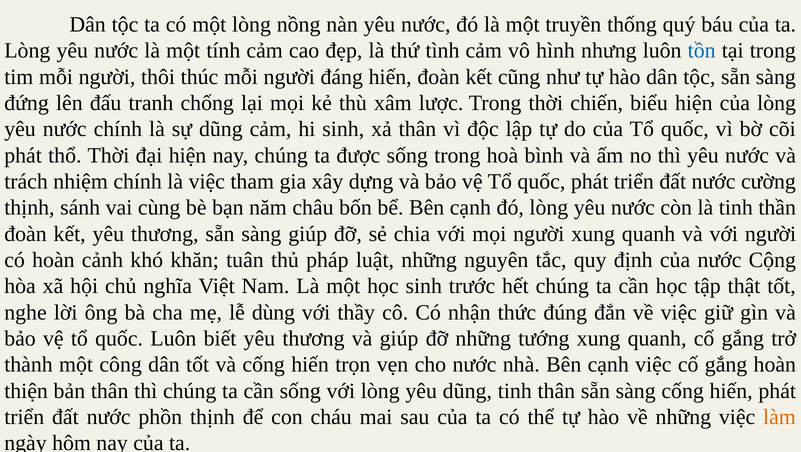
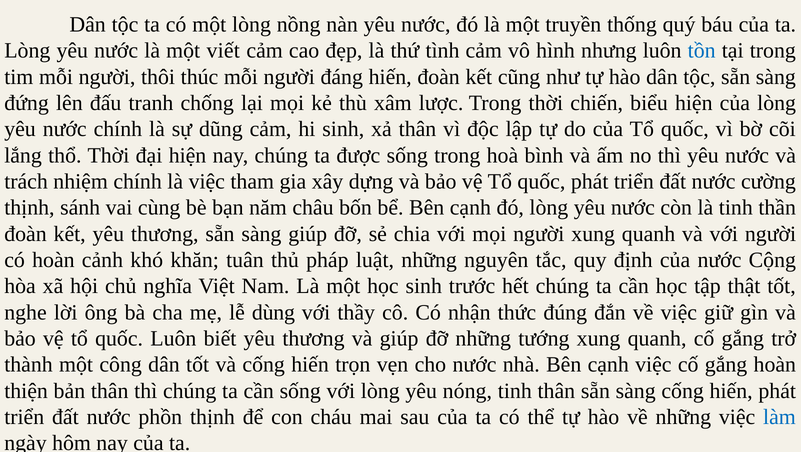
tính: tính -> viết (223, 51)
phát: phát -> lắng (23, 156)
yêu dũng: dũng -> nóng (467, 391)
làm colour: orange -> blue (779, 417)
